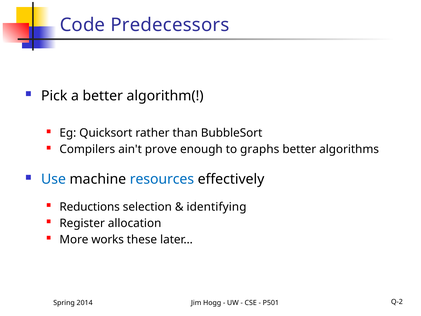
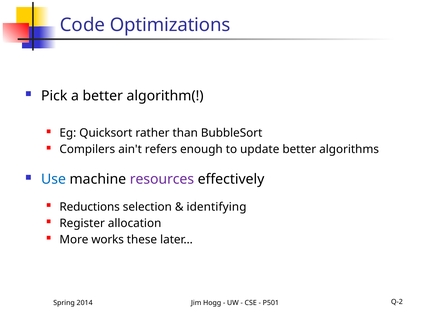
Predecessors: Predecessors -> Optimizations (170, 25)
prove: prove -> refers (161, 149)
graphs: graphs -> update (260, 149)
resources colour: blue -> purple (162, 179)
